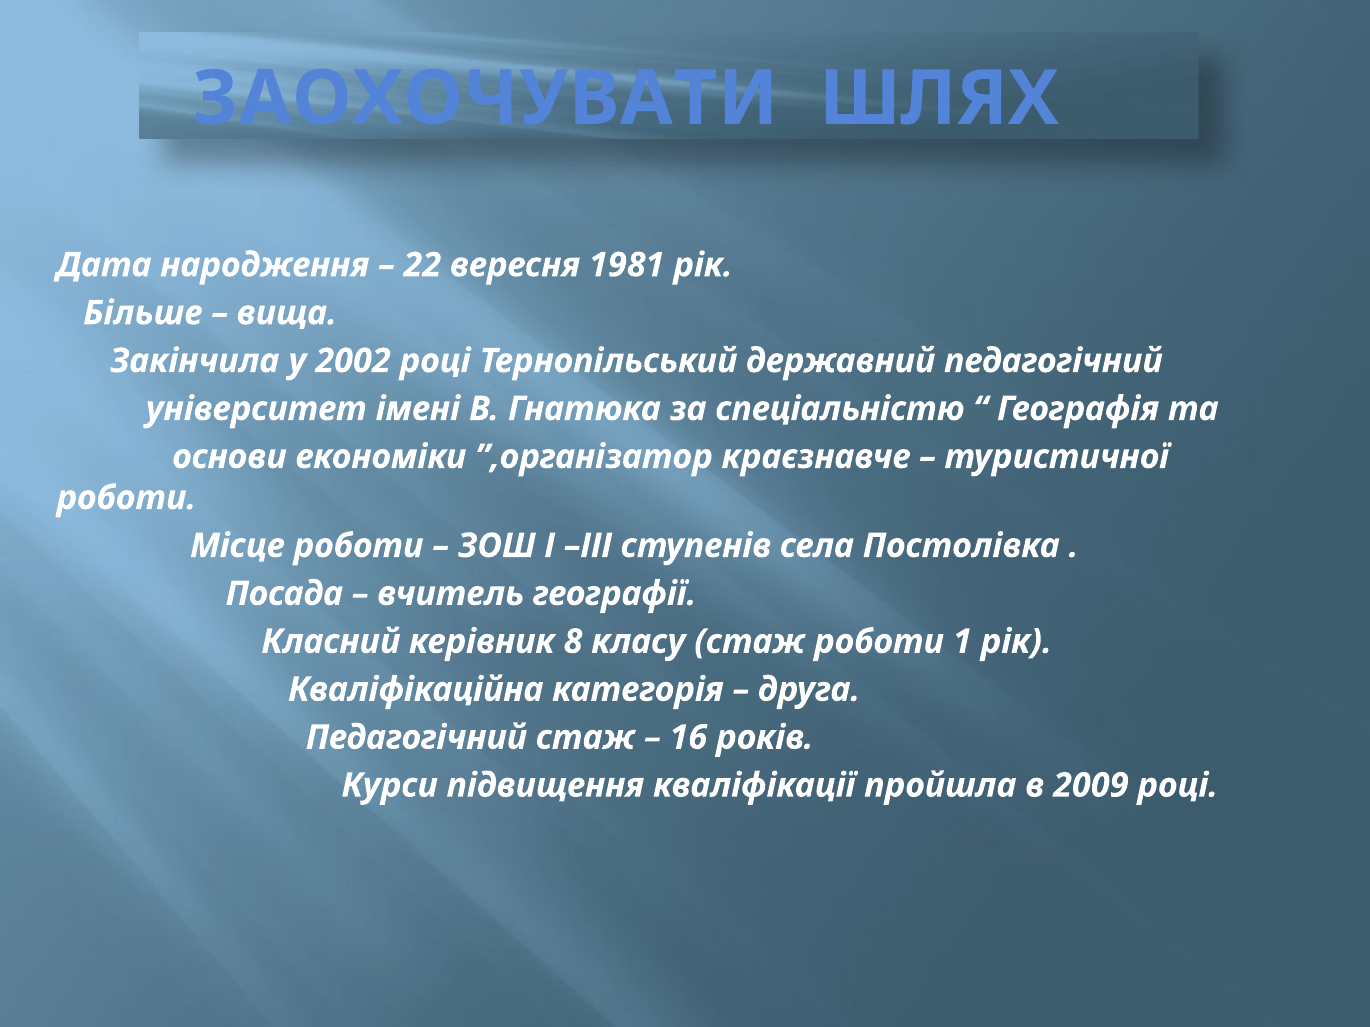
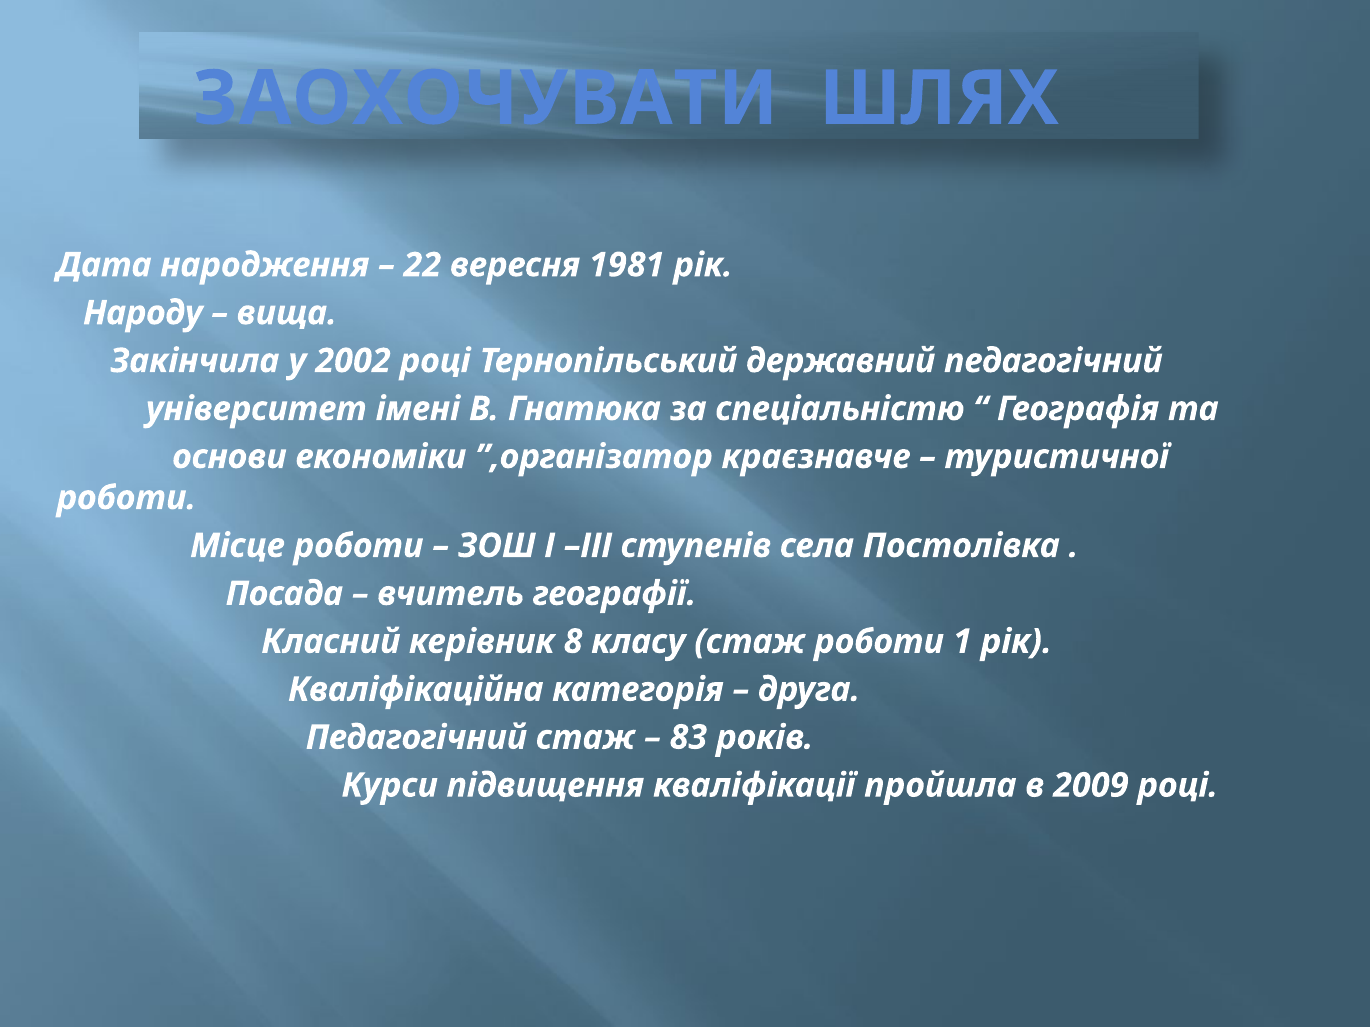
Більше: Більше -> Народу (143, 313)
16: 16 -> 83 (688, 738)
